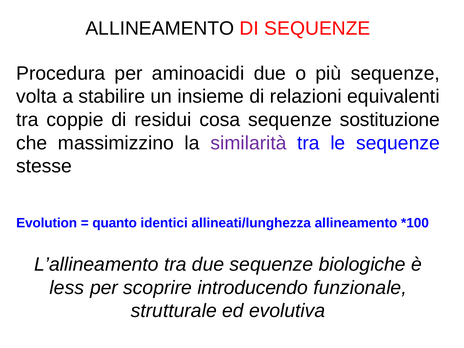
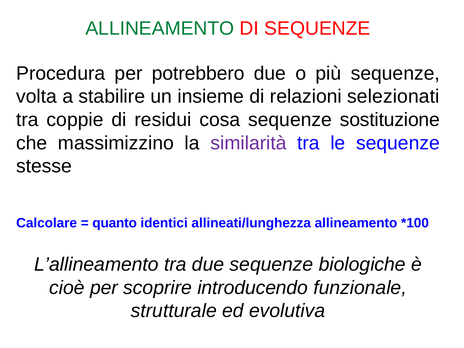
ALLINEAMENTO colour: black -> green (160, 28)
aminoacidi: aminoacidi -> potrebbero (198, 73)
equivalenti: equivalenti -> selezionati (393, 97)
Evolution: Evolution -> Calcolare (47, 223)
less: less -> cioè (67, 288)
